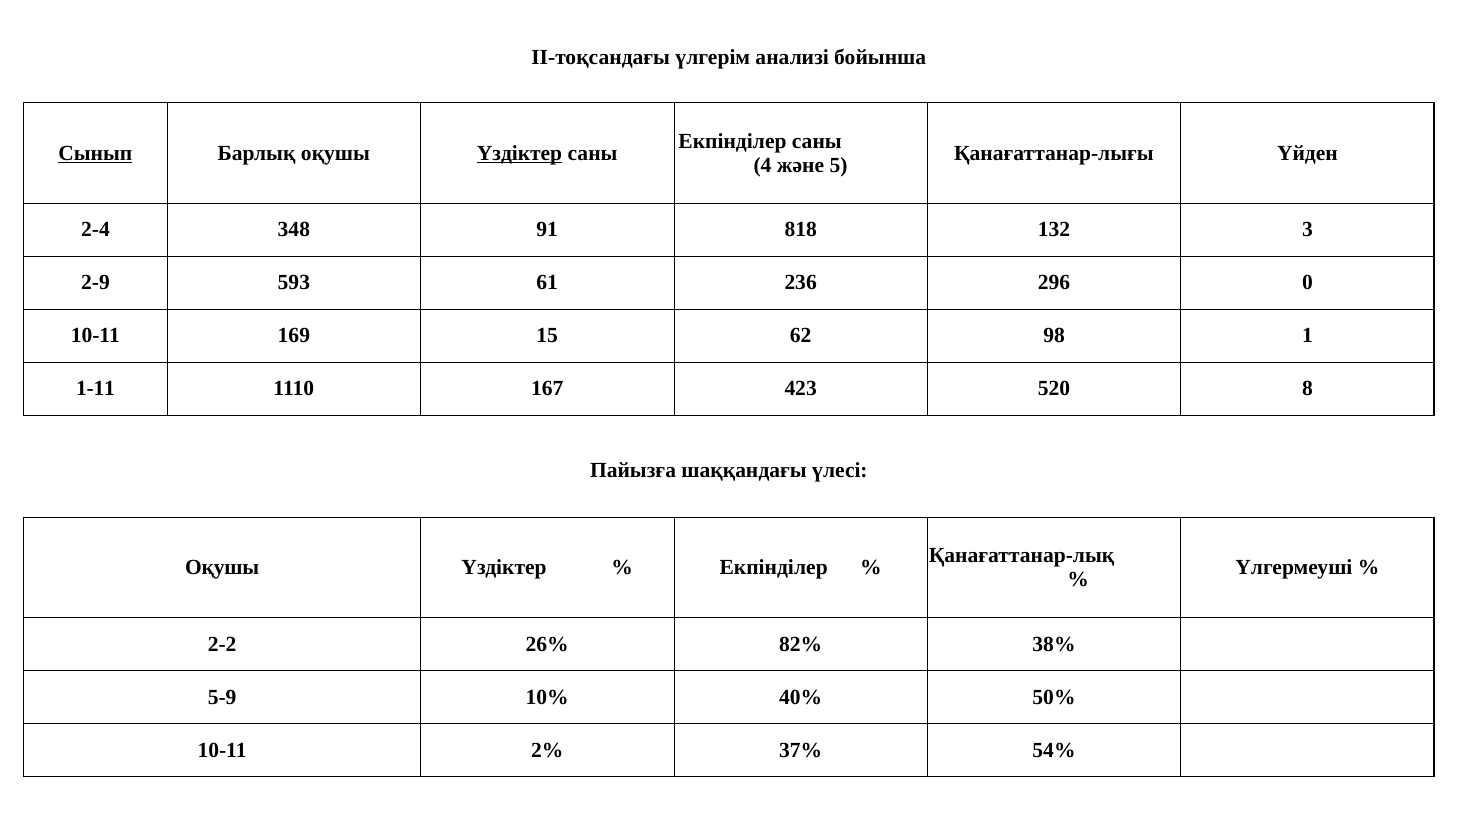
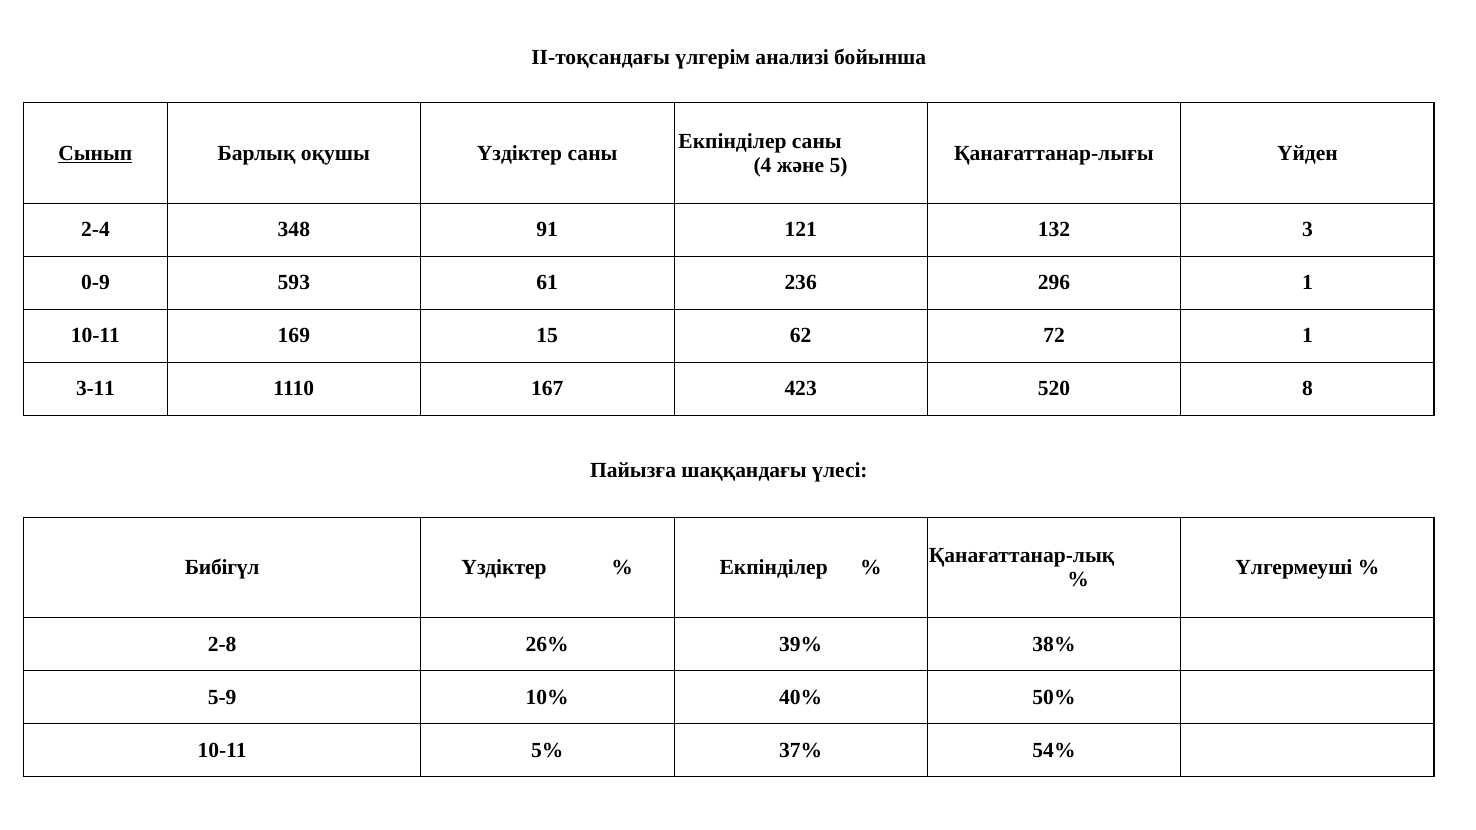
Үздіктер underline: present -> none (520, 153)
818: 818 -> 121 (801, 230)
2-9: 2-9 -> 0-9 (95, 283)
296 0: 0 -> 1 (1307, 283)
98: 98 -> 72 (1054, 336)
1-11: 1-11 -> 3-11 (95, 389)
Оқушы: Оқушы -> Бибігүл (222, 568)
2-2: 2-2 -> 2-8 (222, 644)
82%: 82% -> 39% (801, 644)
2%: 2% -> 5% (547, 751)
